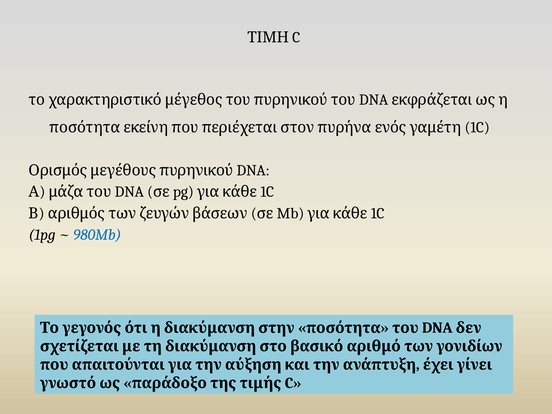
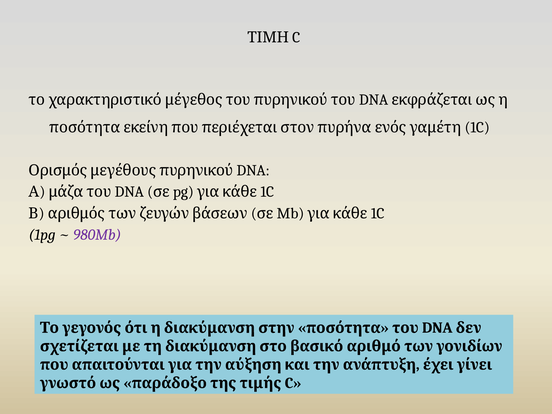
980Mb colour: blue -> purple (97, 235)
